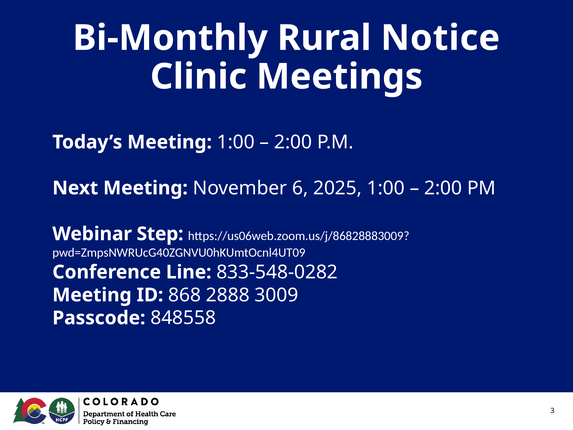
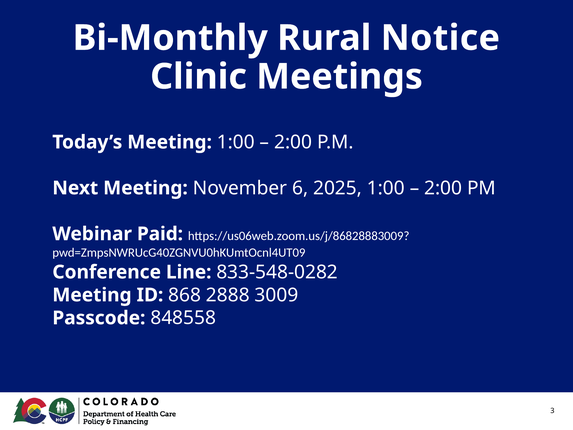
Step: Step -> Paid (160, 234)
